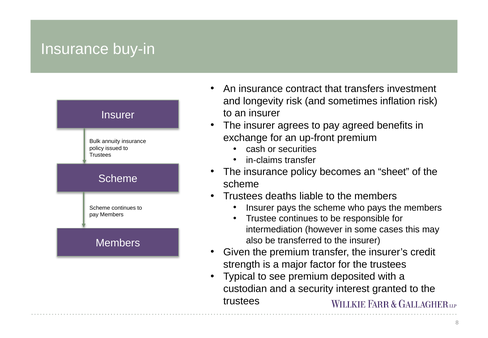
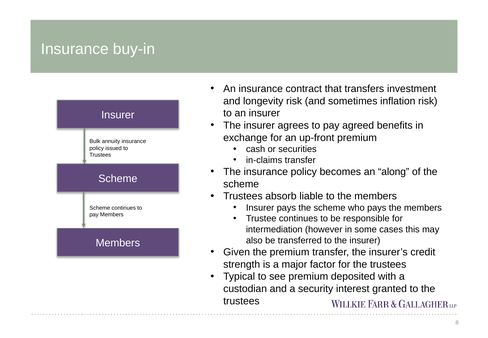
sheet: sheet -> along (394, 172)
deaths: deaths -> absorb (281, 196)
